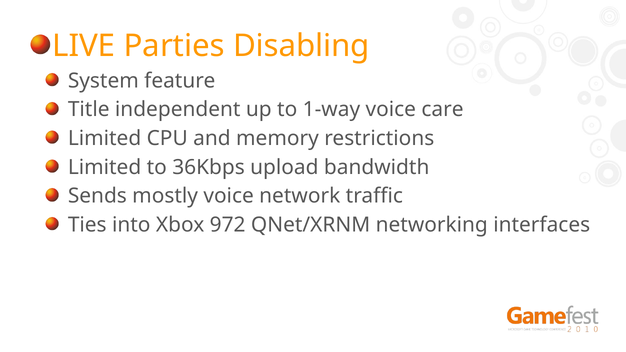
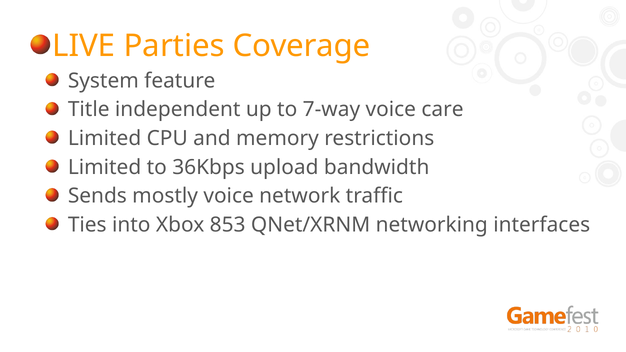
Disabling: Disabling -> Coverage (301, 46)
1-way: 1-way -> 7-way (331, 110)
972: 972 -> 853 (228, 225)
